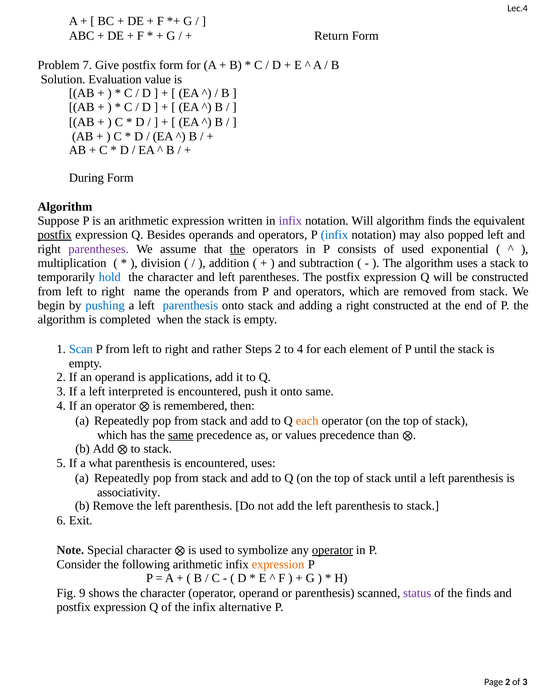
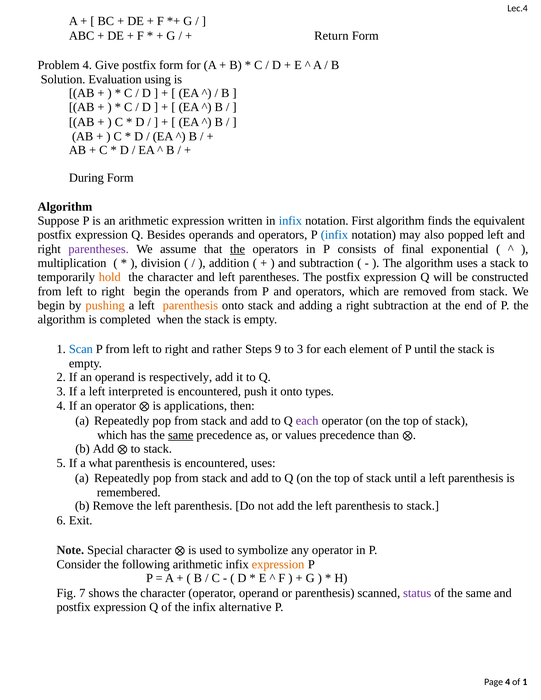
Problem 7: 7 -> 4 (87, 65)
value: value -> using (158, 79)
infix colour: purple -> blue (290, 221)
notation Will: Will -> First (363, 221)
postfix underline: present -> none (55, 235)
of used: used -> final (413, 249)
hold colour: blue -> orange (110, 277)
right name: name -> begin (147, 291)
pushing colour: blue -> orange (105, 305)
parenthesis colour: blue -> orange (190, 305)
right constructed: constructed -> subtraction (401, 305)
Steps 2: 2 -> 9 (278, 349)
to 4: 4 -> 3 (300, 349)
applications: applications -> respectively (181, 377)
onto same: same -> types (320, 391)
remembered: remembered -> applications (196, 406)
each colour: orange -> purple (307, 421)
associativity: associativity -> remembered (129, 492)
operator underline: present -> none (333, 550)
9: 9 -> 7 (82, 593)
of the finds: finds -> same (478, 593)
Page 2: 2 -> 4 (508, 682)
of 3: 3 -> 1 (525, 682)
